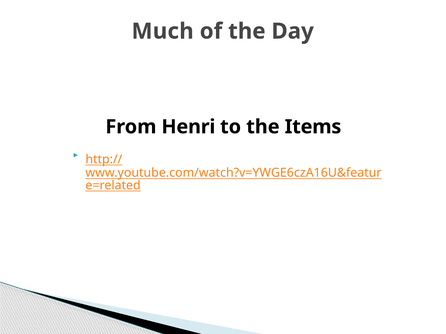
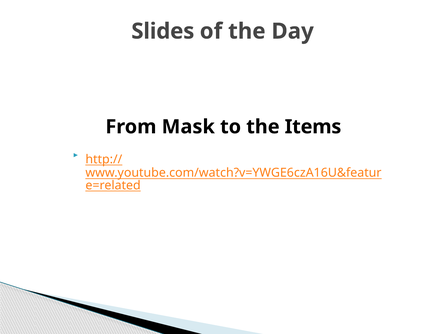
Much: Much -> Slides (163, 31)
Henri: Henri -> Mask (188, 127)
